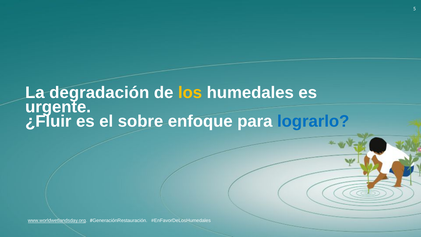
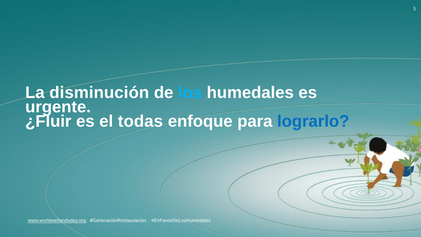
degradación: degradación -> disminución (99, 93)
los colour: yellow -> light blue (190, 93)
sobre: sobre -> todas (140, 121)
